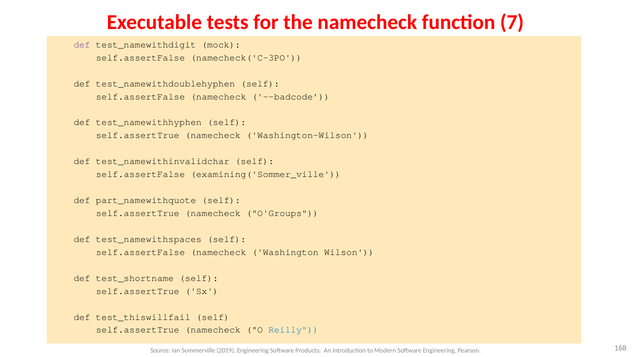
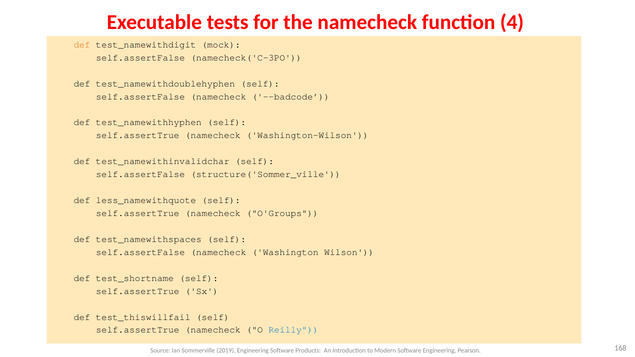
7: 7 -> 4 (512, 22)
def colour: purple -> orange (82, 45)
examining('Sommer_ville: examining('Sommer_ville -> structure('Sommer_ville (266, 174)
part_namewithquote: part_namewithquote -> less_namewithquote (146, 200)
